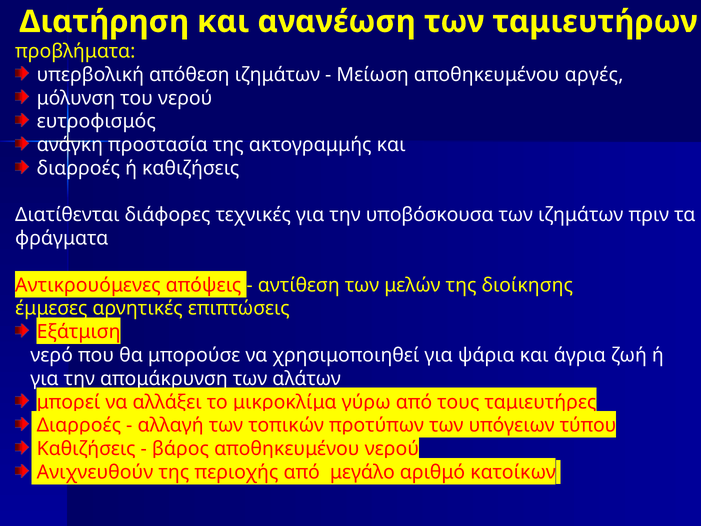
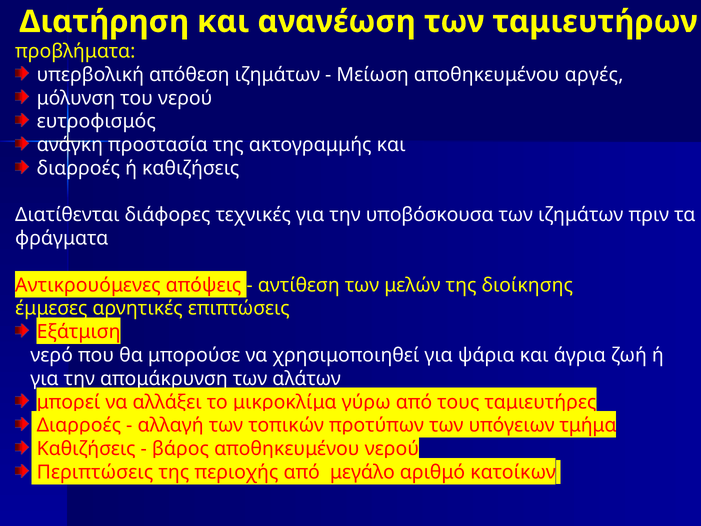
τύπου: τύπου -> τμήμα (588, 425)
Ανιχνευθούν: Ανιχνευθούν -> Περιπτώσεις (95, 472)
